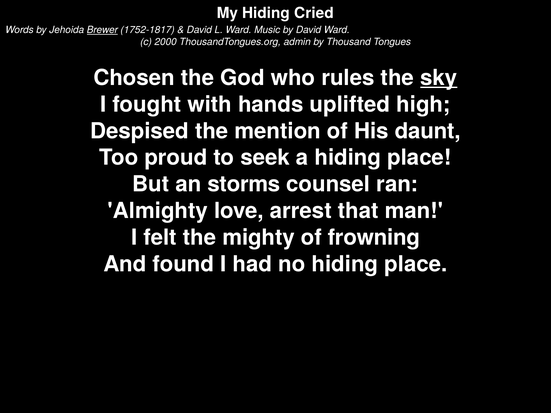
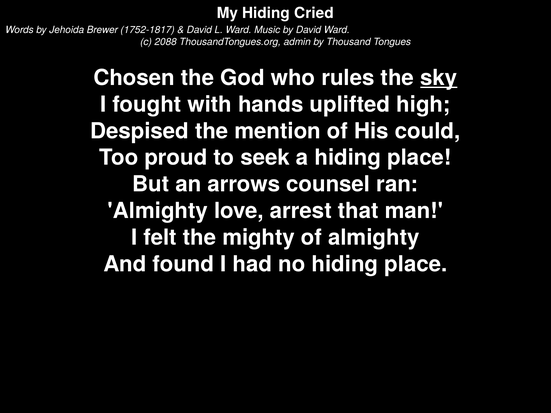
Brewer underline: present -> none (102, 30)
2000: 2000 -> 2088 (166, 42)
daunt: daunt -> could (428, 131)
storms: storms -> arrows (244, 184)
of frowning: frowning -> almighty (374, 238)
